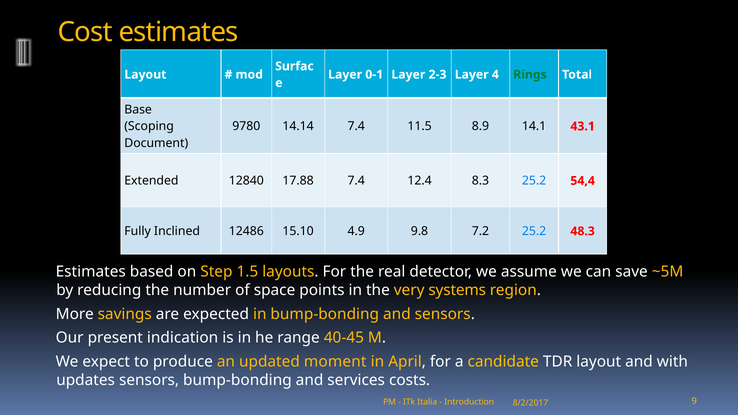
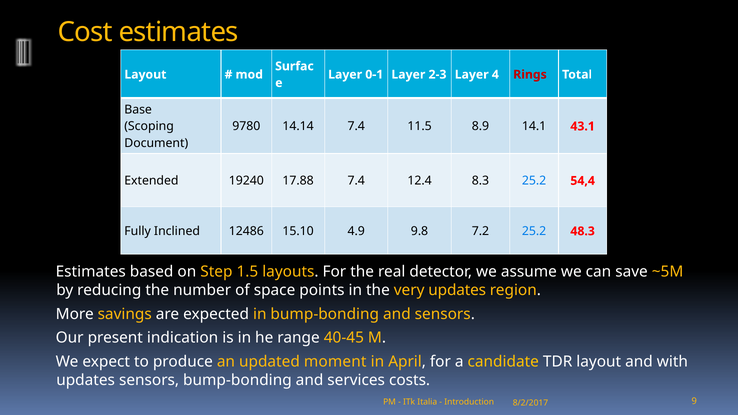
Rings colour: green -> red (530, 75)
12840: 12840 -> 19240 (246, 181)
very systems: systems -> updates (457, 290)
